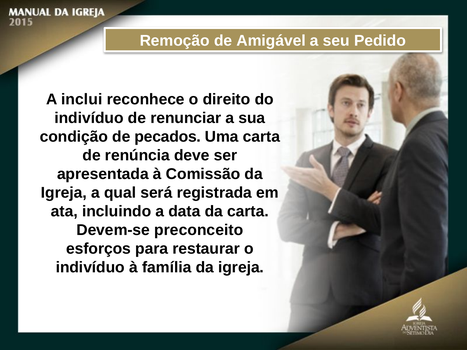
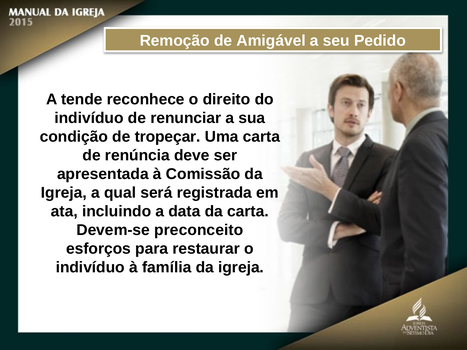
inclui: inclui -> tende (82, 100)
pecados: pecados -> tropeçar (168, 137)
